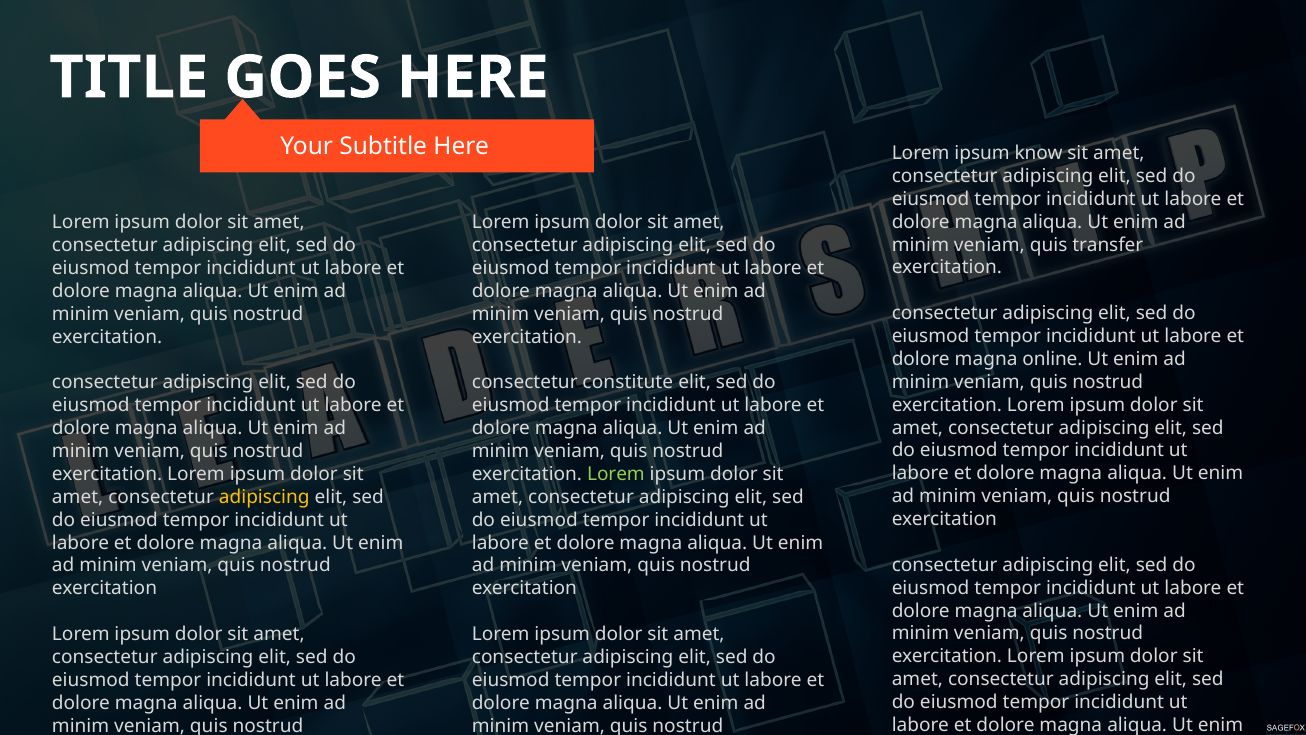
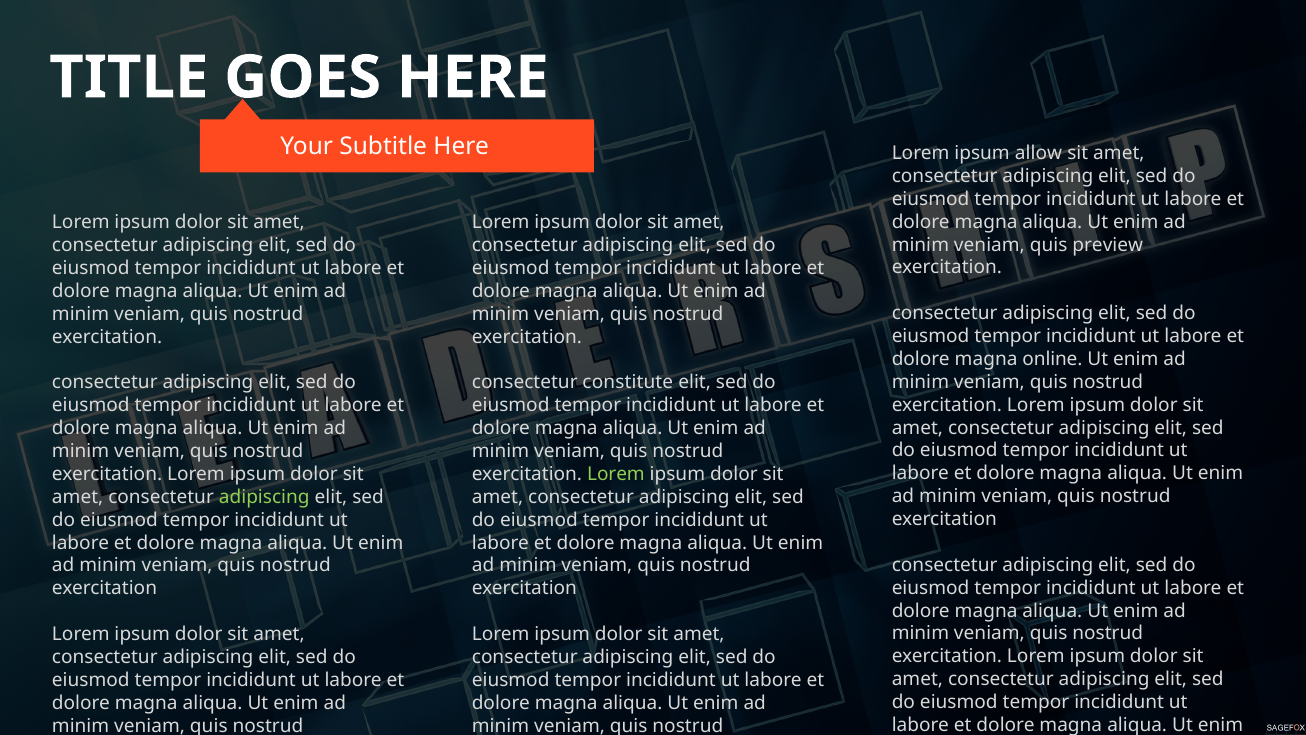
know: know -> allow (1038, 153)
transfer: transfer -> preview (1108, 245)
adipiscing colour: yellow -> light green (264, 497)
